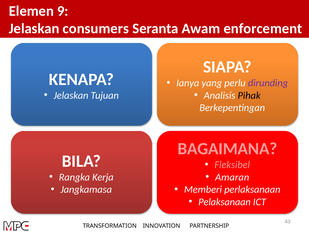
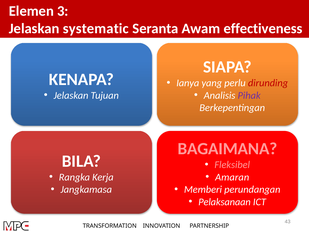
9: 9 -> 3 (63, 11)
consumers: consumers -> systematic (96, 28)
enforcement: enforcement -> effectiveness (263, 28)
dirunding colour: purple -> red (268, 83)
Pihak colour: black -> purple (249, 95)
perlaksanaan: perlaksanaan -> perundangan (252, 189)
